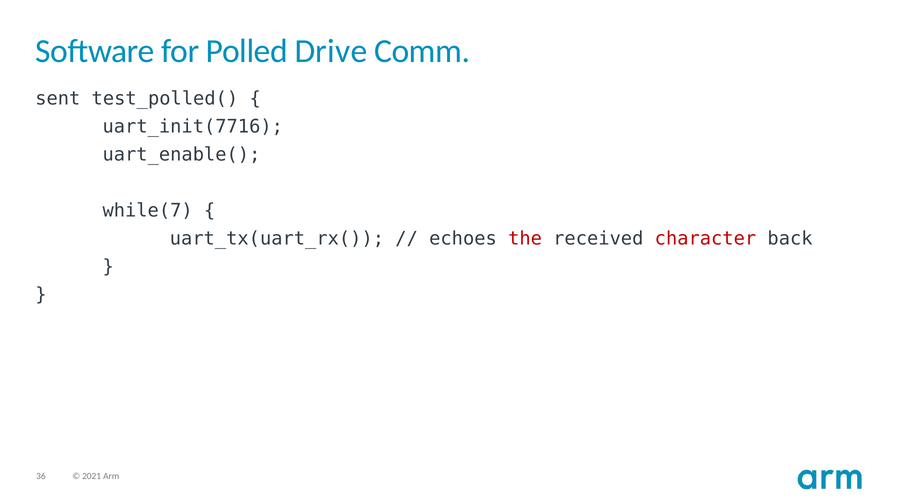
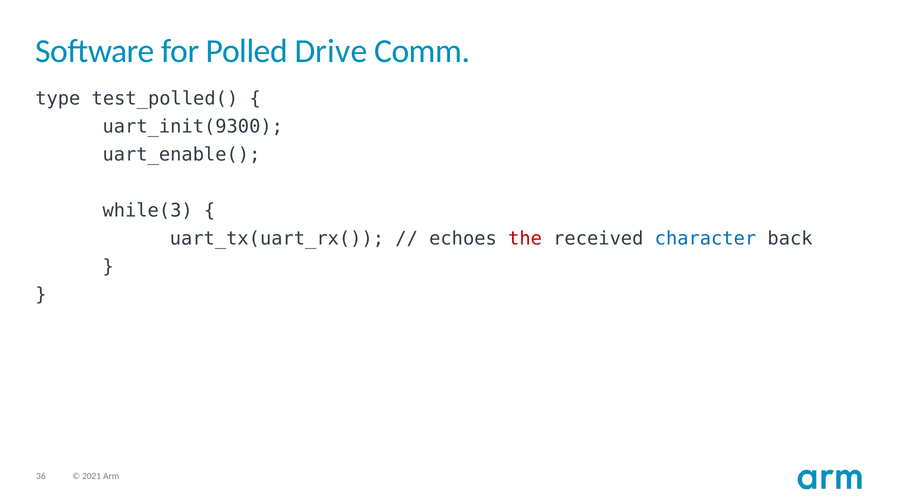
sent: sent -> type (58, 99)
uart_init(7716: uart_init(7716 -> uart_init(9300 (193, 127)
while(7: while(7 -> while(3 (148, 211)
character colour: red -> blue (705, 239)
